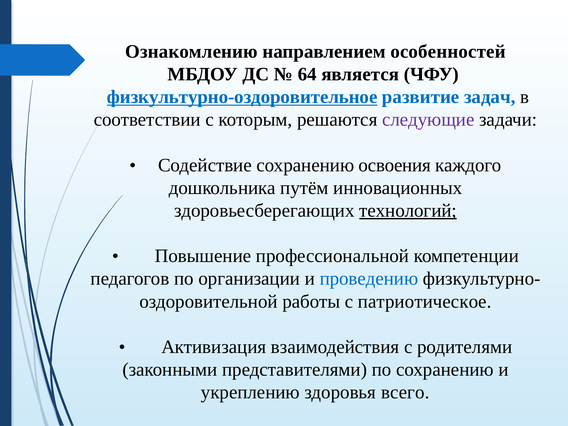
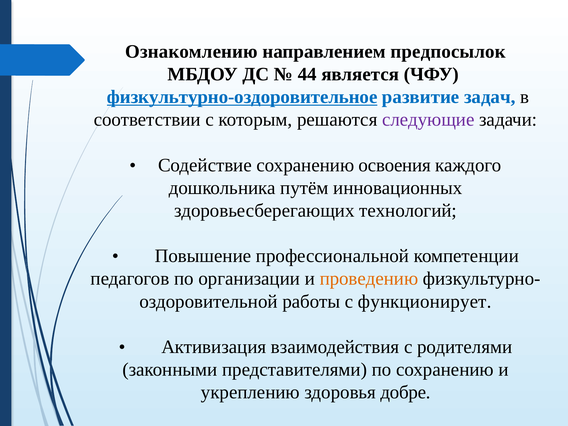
особенностей: особенностей -> предпосылок (448, 52)
64: 64 -> 44 (307, 74)
технологий underline: present -> none (408, 211)
проведению colour: blue -> orange (369, 279)
патриотическое: патриотическое -> функционирует (425, 301)
всего: всего -> добре (406, 392)
